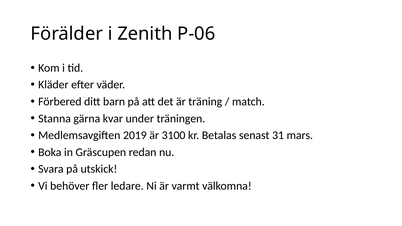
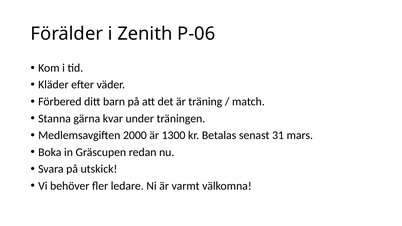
2019: 2019 -> 2000 (135, 135)
3100: 3100 -> 1300 (174, 135)
